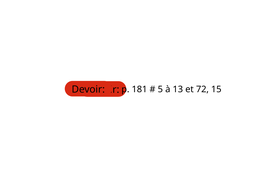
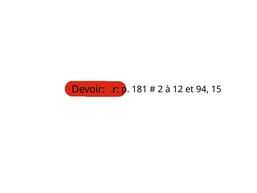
5: 5 -> 2 (160, 89)
13: 13 -> 12 (178, 89)
72: 72 -> 94 (202, 89)
